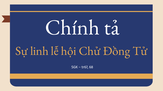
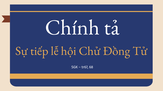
linh: linh -> tiếp (39, 51)
